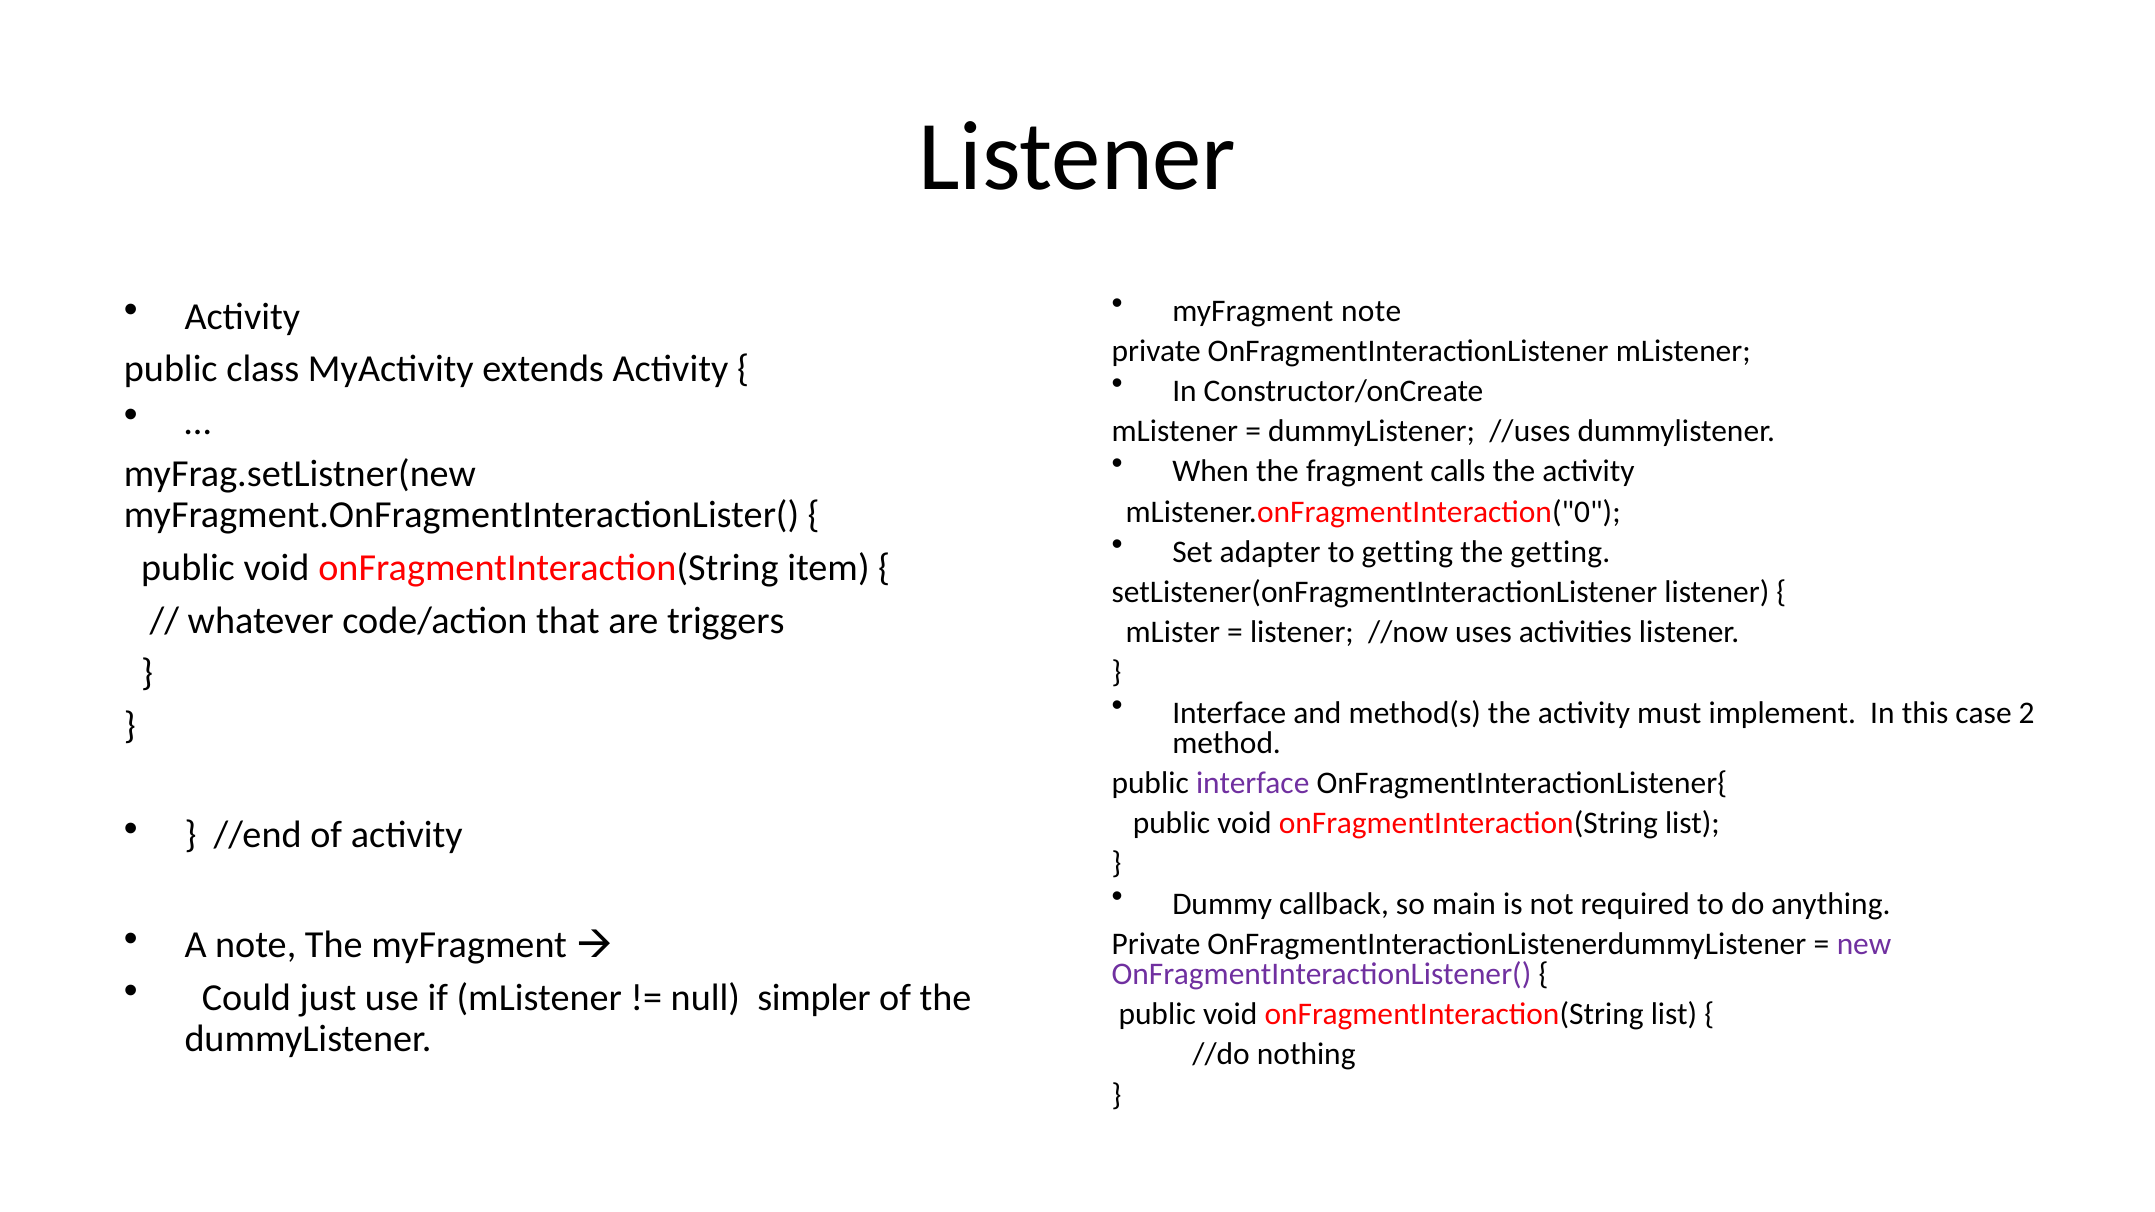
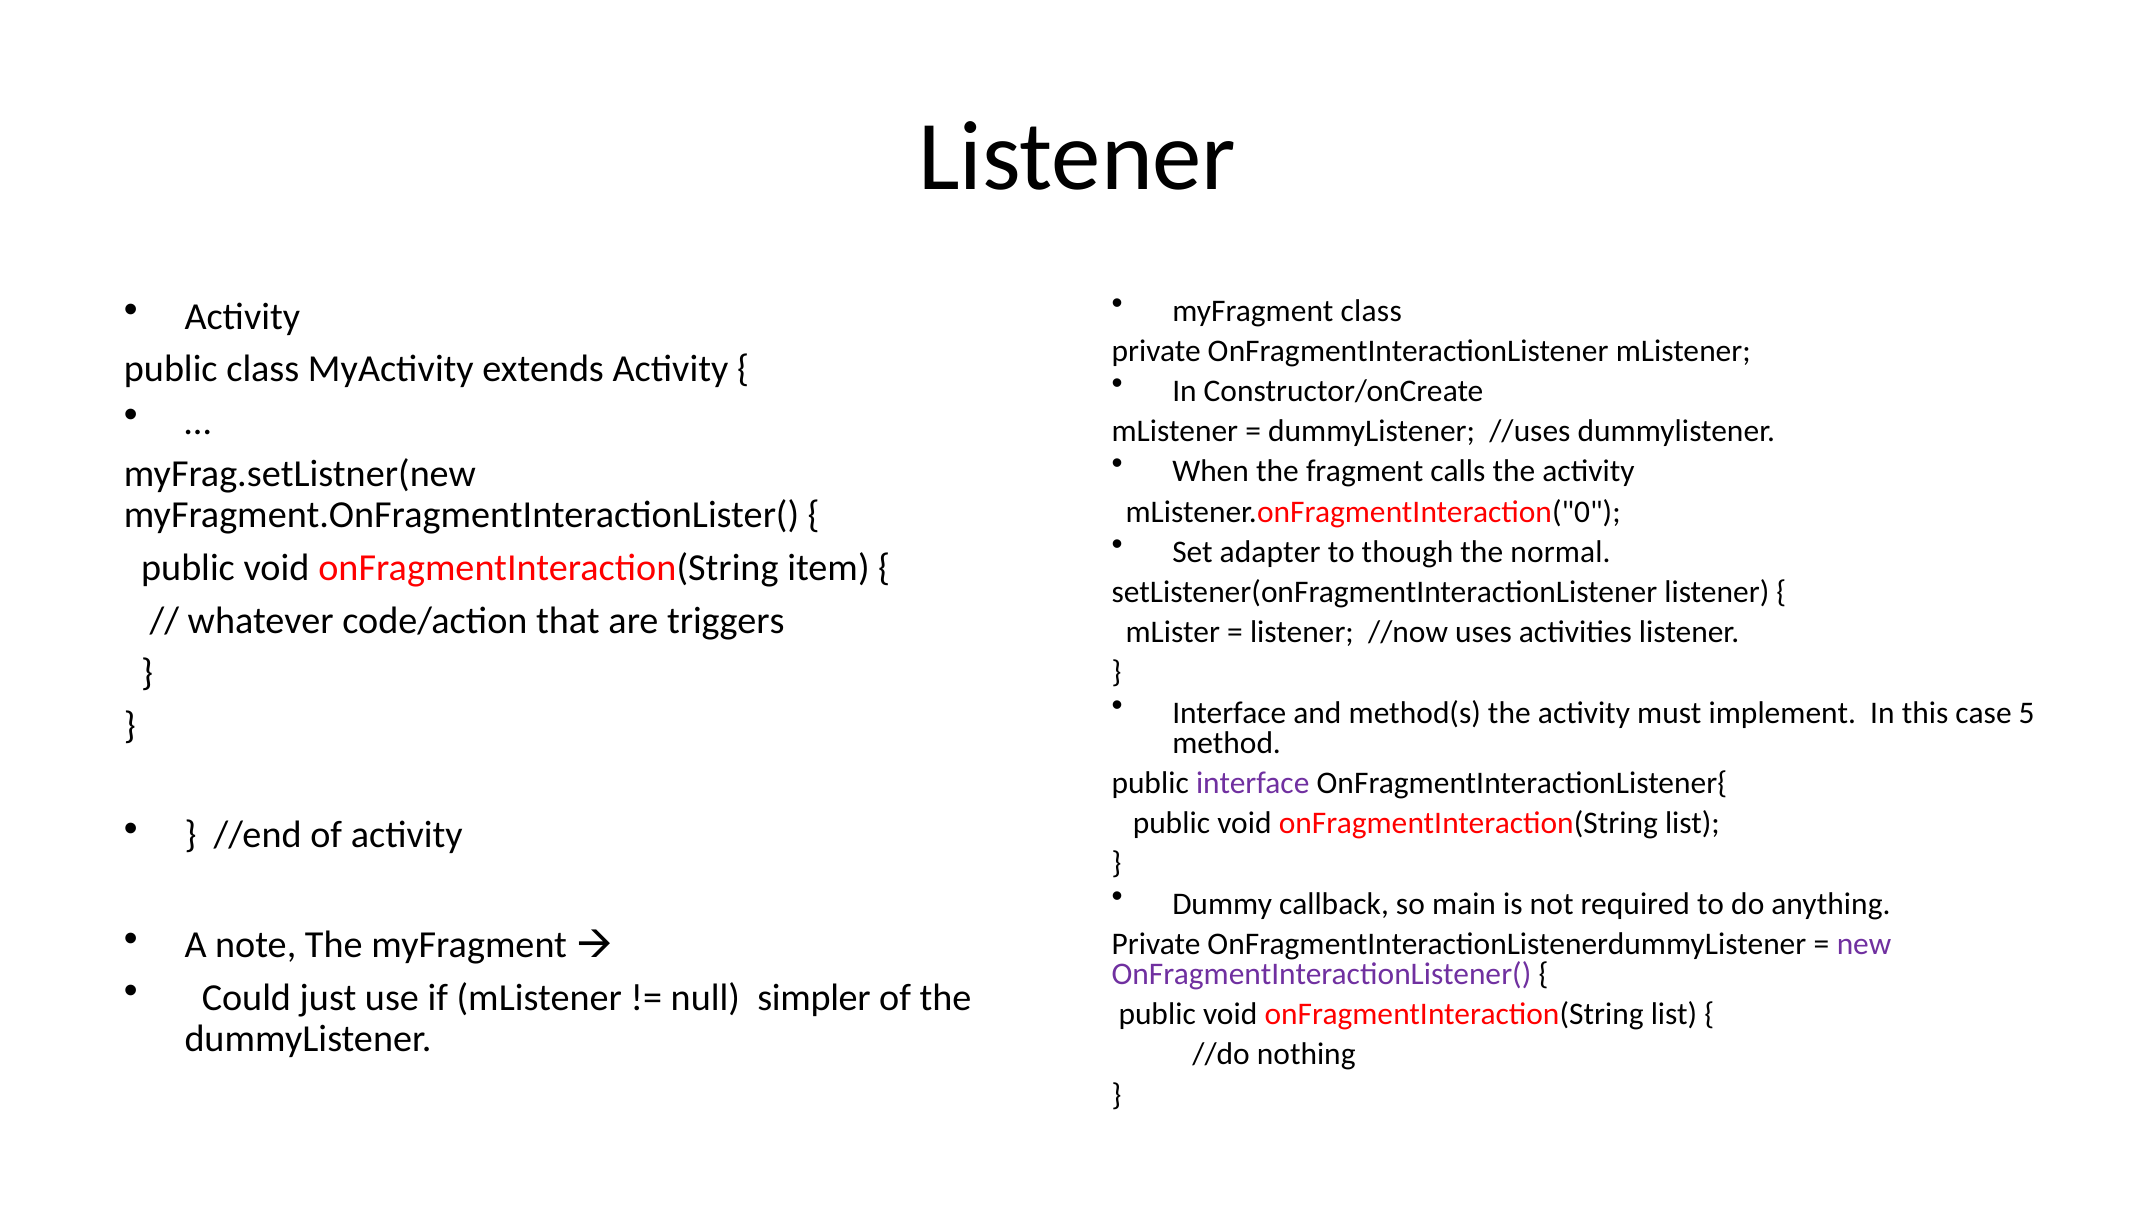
myFragment note: note -> class (1371, 311)
to getting: getting -> though (1408, 552)
the getting: getting -> normal (1561, 552)
2: 2 -> 5 (2027, 713)
